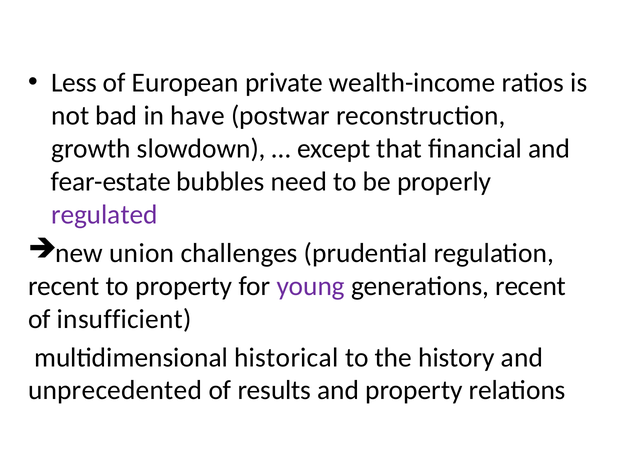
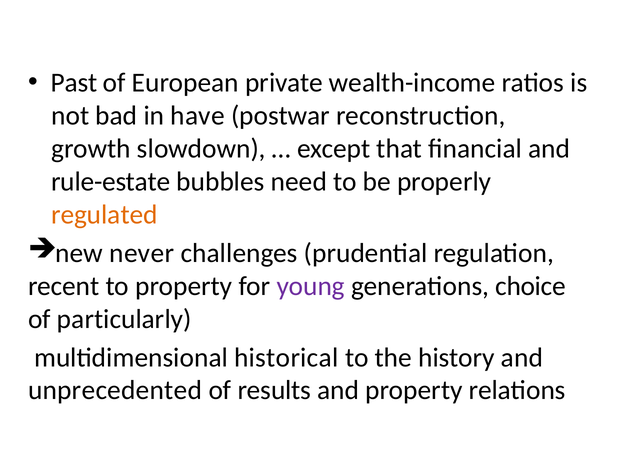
Less: Less -> Past (74, 83)
fear-estate: fear-estate -> rule-estate (111, 182)
regulated colour: purple -> orange (104, 215)
union: union -> never (142, 253)
generations recent: recent -> choice (531, 286)
insufficient: insufficient -> particularly (124, 319)
